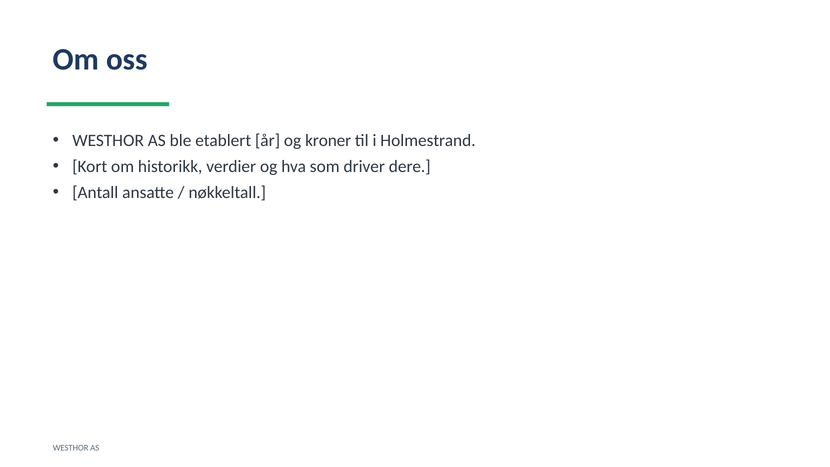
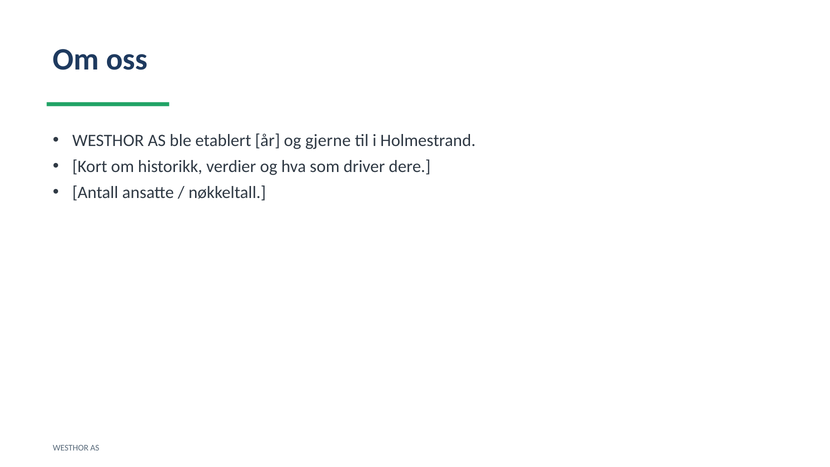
kroner: kroner -> gjerne (328, 141)
